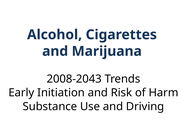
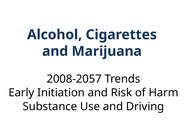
2008-2043: 2008-2043 -> 2008-2057 (74, 79)
